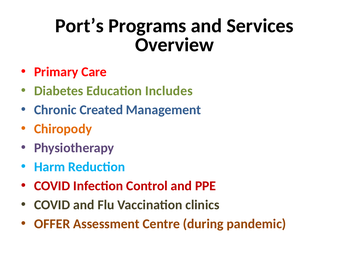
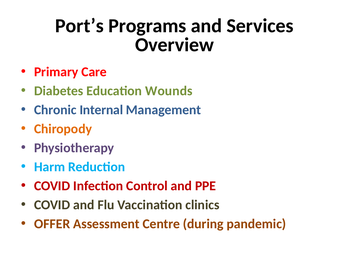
Includes: Includes -> Wounds (169, 91)
Created: Created -> Internal (101, 110)
